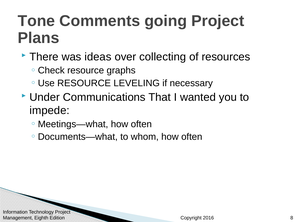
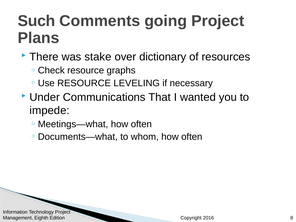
Tone: Tone -> Such (36, 21)
ideas: ideas -> stake (98, 57)
collecting: collecting -> dictionary (163, 57)
